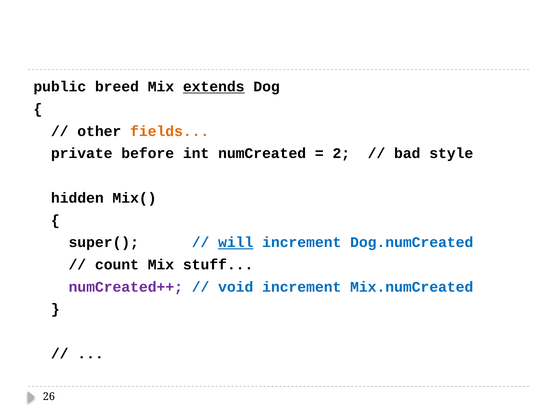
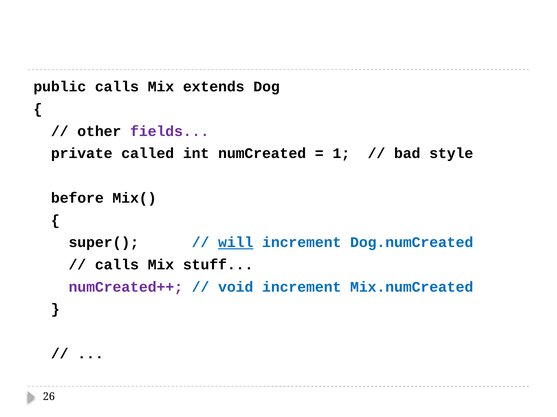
public breed: breed -> calls (117, 87)
extends underline: present -> none (214, 87)
fields colour: orange -> purple (170, 131)
before: before -> called (148, 154)
2: 2 -> 1 (341, 154)
hidden: hidden -> before (77, 198)
count: count -> calls (117, 265)
